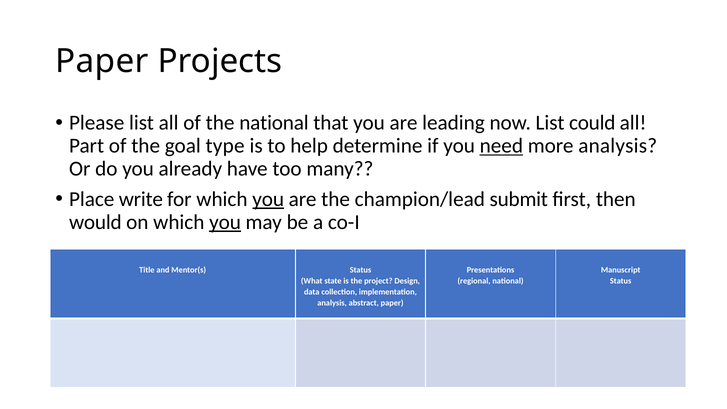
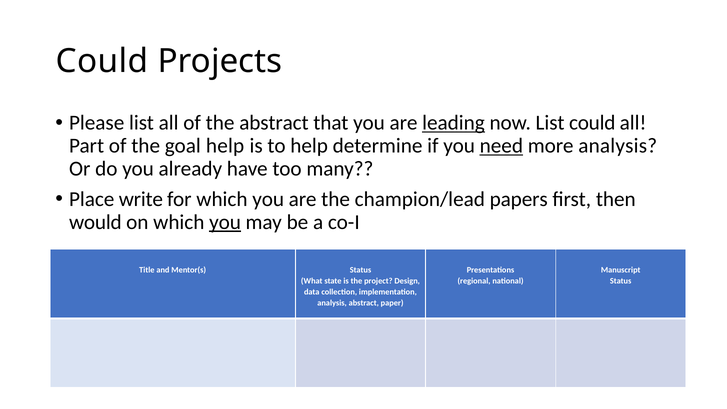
Paper: Paper -> Could (102, 61)
the national: national -> abstract (274, 123)
leading underline: none -> present (453, 123)
goal type: type -> help (225, 146)
you underline: present -> none (268, 199)
submit: submit -> papers (519, 199)
